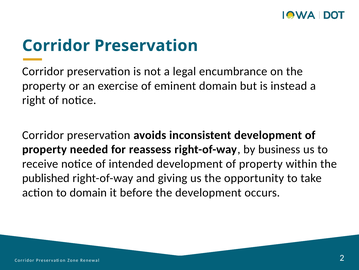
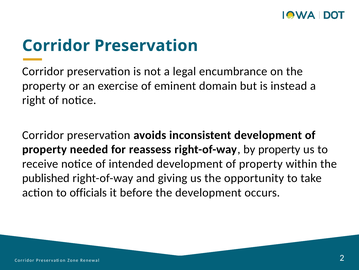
by business: business -> property (279, 149)
to domain: domain -> officials (88, 192)
